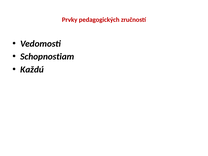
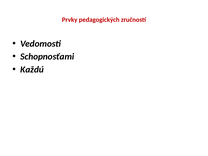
Schopnostiam: Schopnostiam -> Schopnosťami (47, 57)
